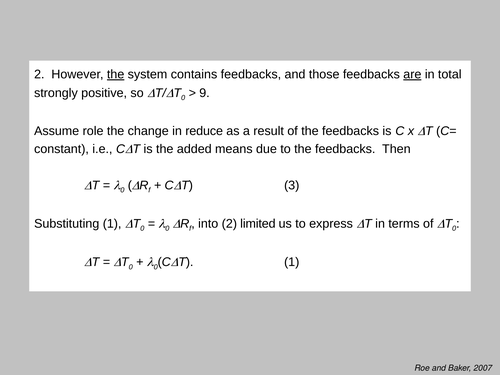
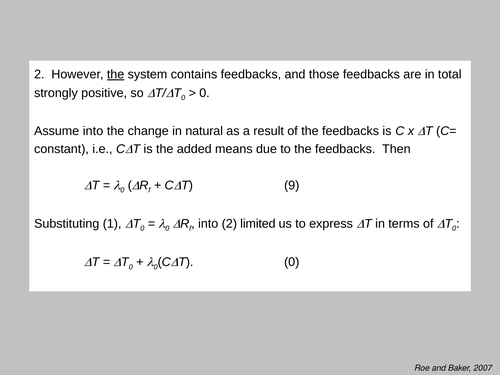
are underline: present -> none (412, 74)
9: 9 -> 0 (204, 93)
Assume role: role -> into (93, 131)
reduce: reduce -> natural (204, 131)
3: 3 -> 9 (292, 185)
CT 1: 1 -> 0 (292, 262)
